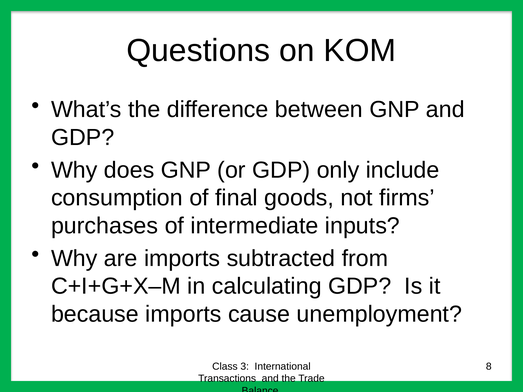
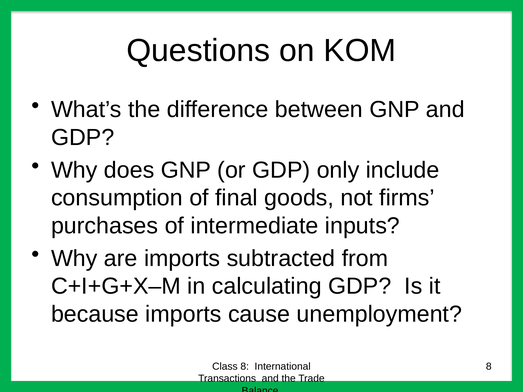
Class 3: 3 -> 8 (245, 367)
